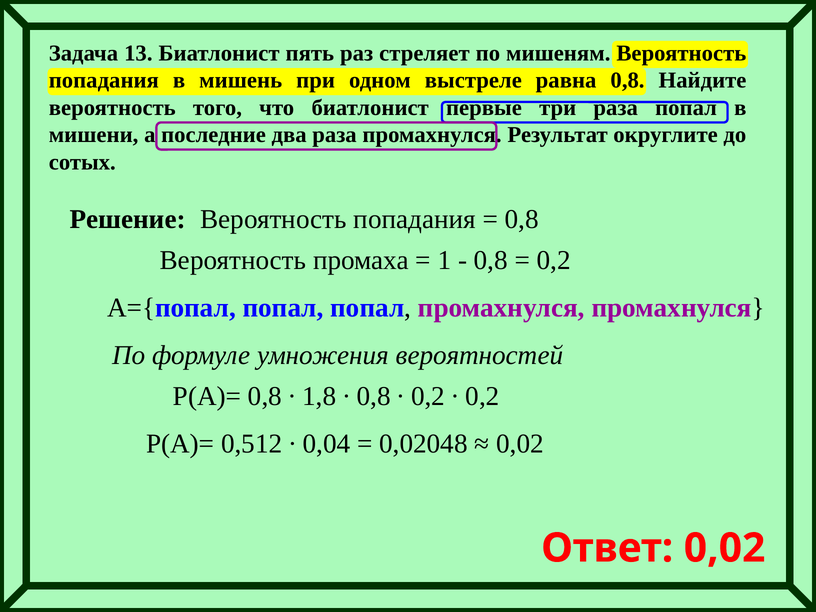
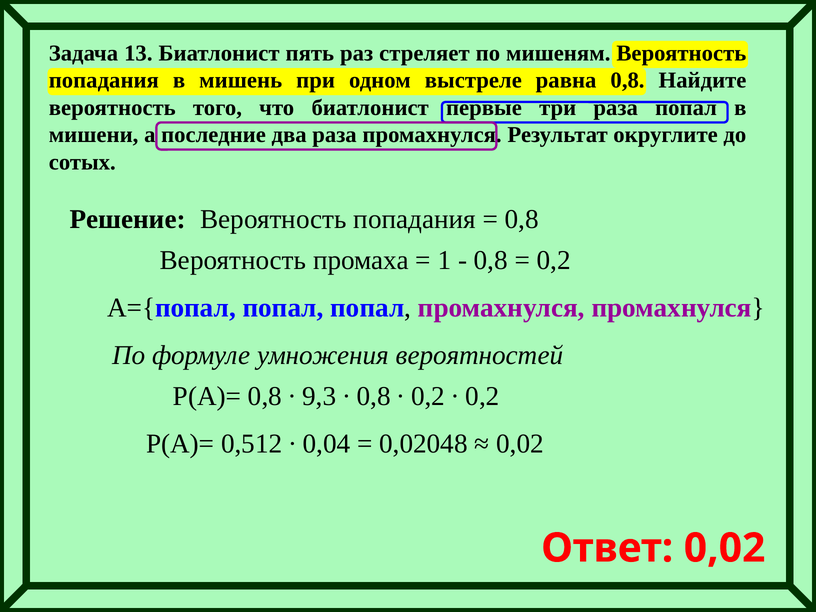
1,8: 1,8 -> 9,3 (319, 396)
